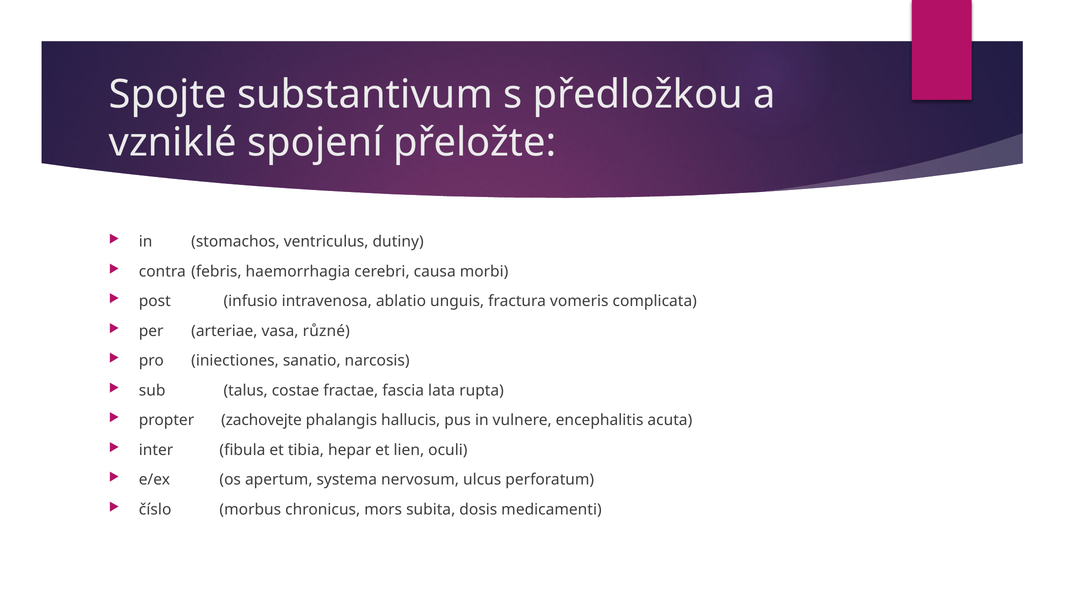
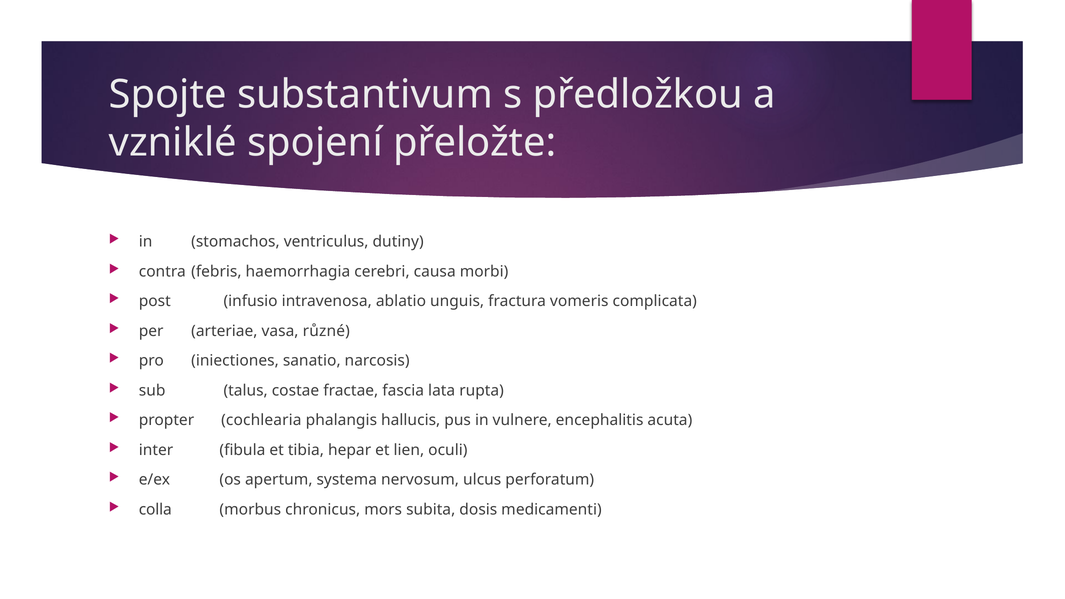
zachovejte: zachovejte -> cochlearia (261, 420)
číslo: číslo -> colla (155, 510)
